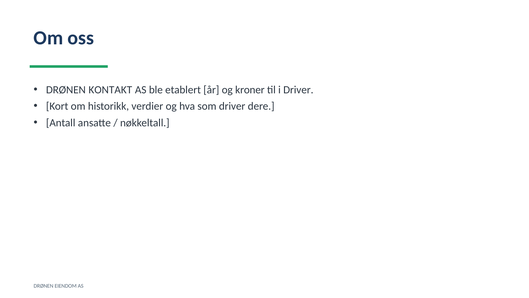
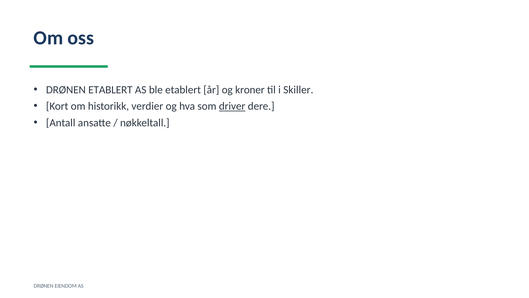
DRØNEN KONTAKT: KONTAKT -> ETABLERT (110, 90)
i Driver: Driver -> Skiller (298, 90)
driver underline: none -> present (232, 106)
